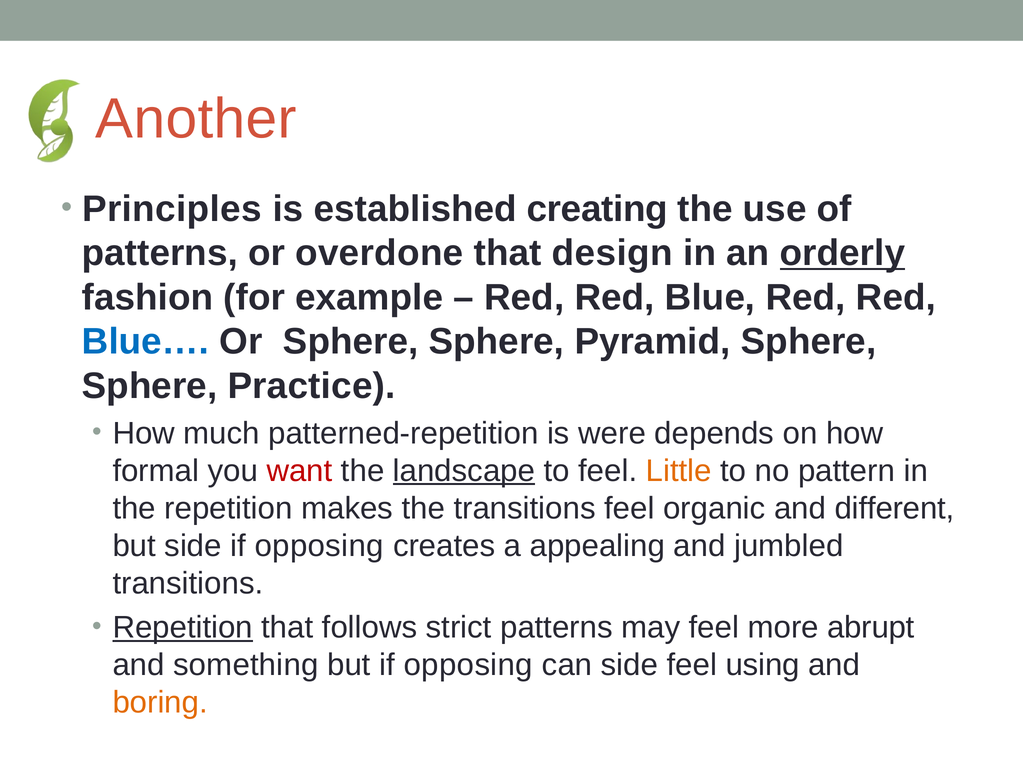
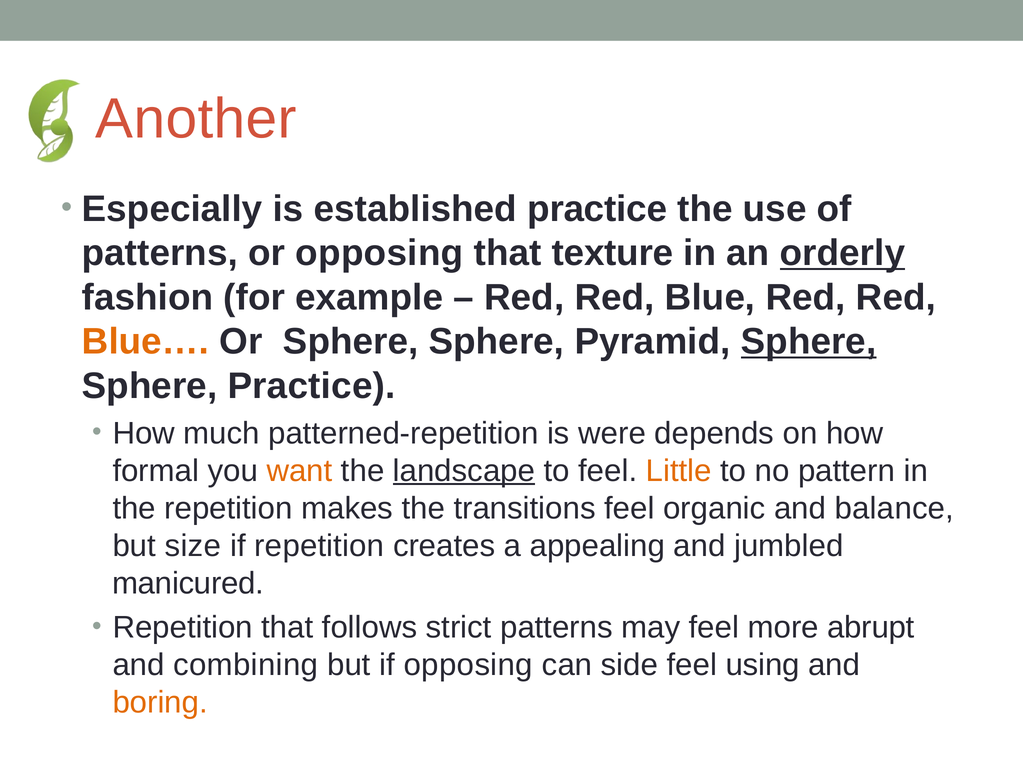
Principles: Principles -> Especially (172, 209)
established creating: creating -> practice (597, 209)
or overdone: overdone -> opposing (379, 253)
design: design -> texture (613, 253)
Blue… colour: blue -> orange (145, 342)
Sphere underline: none -> present (809, 342)
want colour: red -> orange (300, 471)
different: different -> balance (894, 508)
but side: side -> size (193, 546)
opposing: opposing -> repetition (319, 546)
transitions: transitions -> manicured (188, 583)
Repetition underline: present -> none (183, 628)
something: something -> combining (246, 665)
